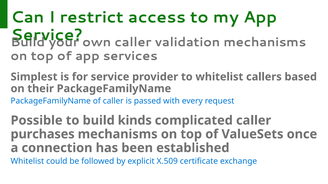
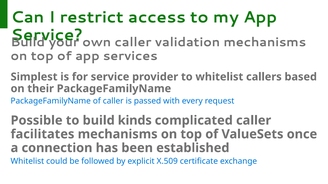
purchases: purchases -> facilitates (42, 135)
